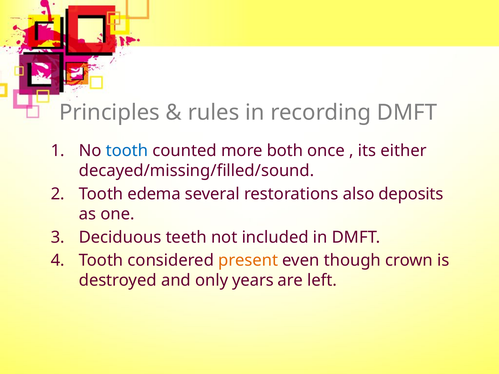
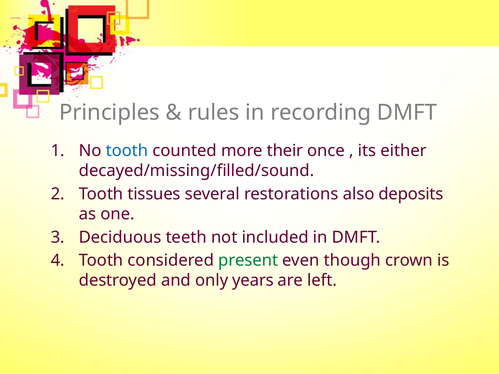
both: both -> their (285, 151)
edema: edema -> tissues (154, 194)
present colour: orange -> green (248, 261)
